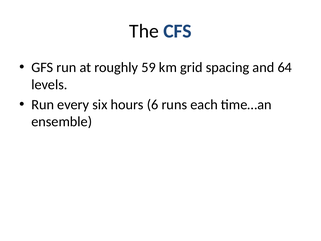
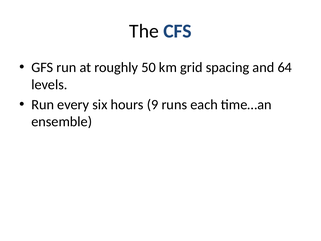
59: 59 -> 50 (149, 67)
6: 6 -> 9 (153, 104)
